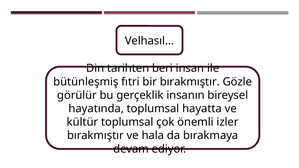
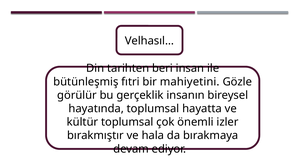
bir bırakmıştır: bırakmıştır -> mahiyetini (190, 82)
